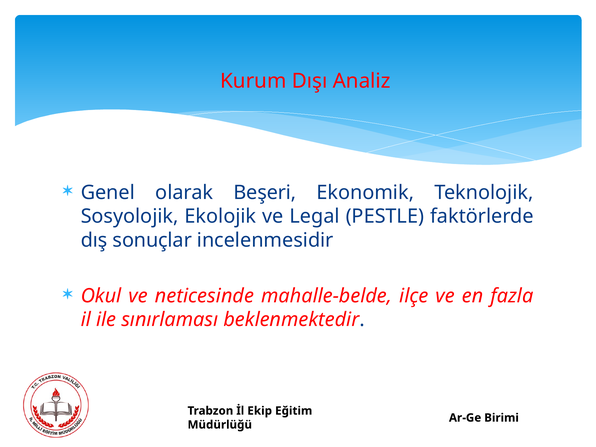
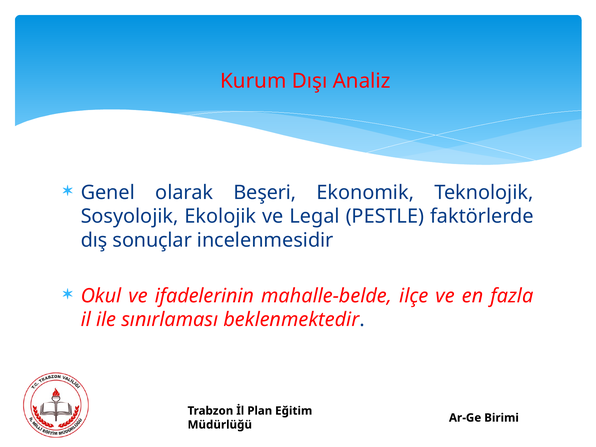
neticesinde: neticesinde -> ifadelerinin (205, 296)
Ekip: Ekip -> Plan (260, 411)
